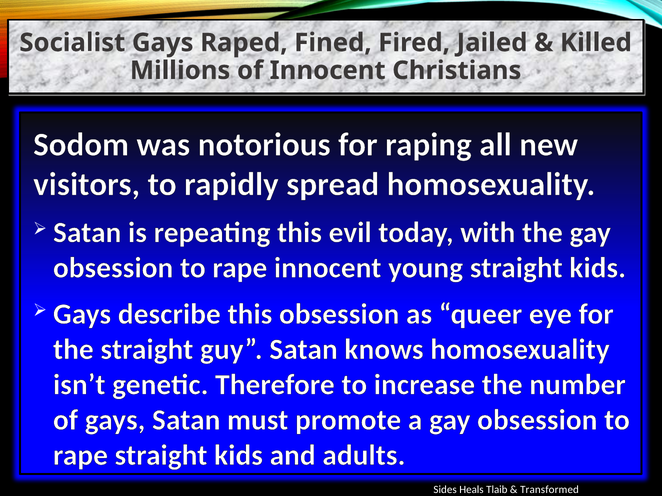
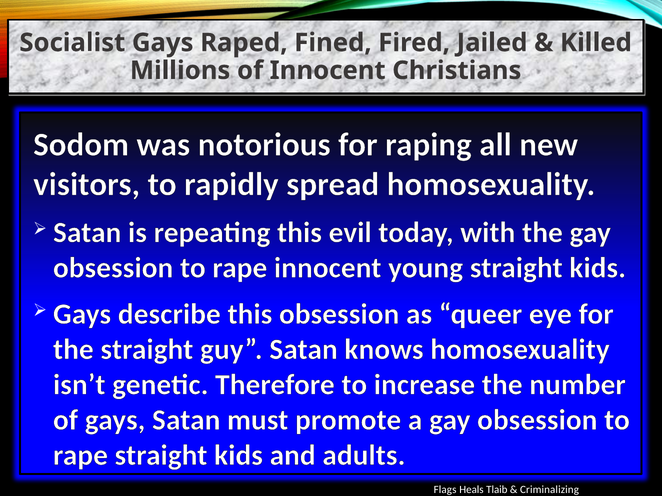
Sides: Sides -> Flags (445, 490)
Transformed: Transformed -> Criminalizing (550, 490)
